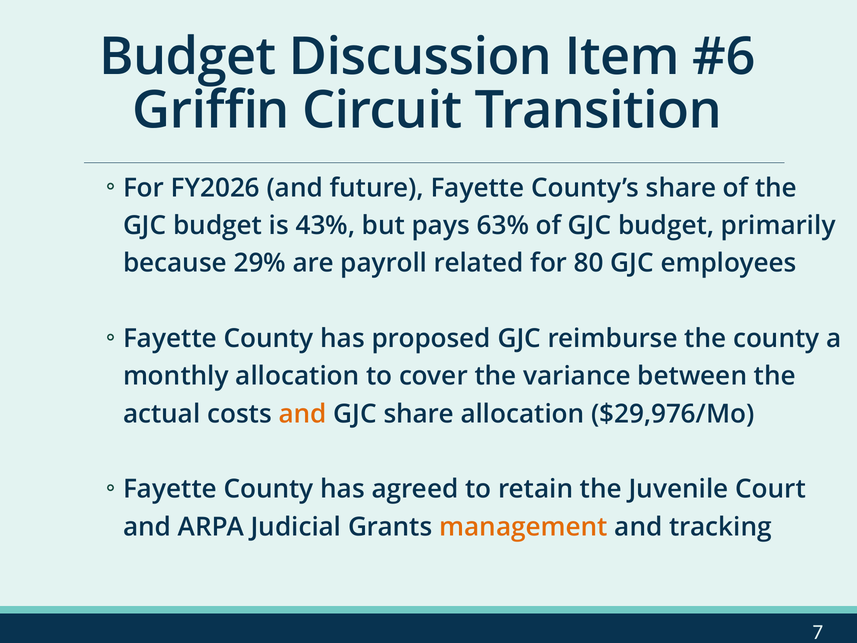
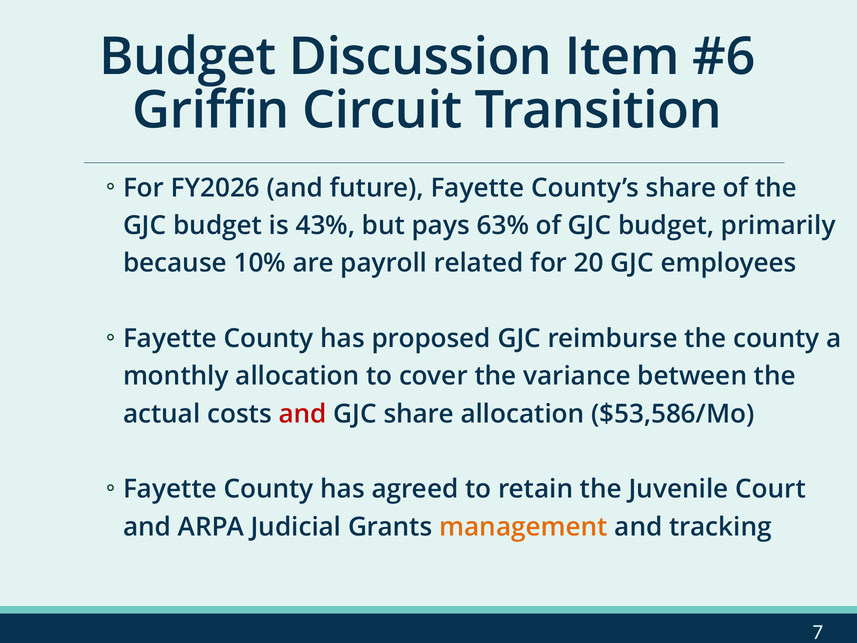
29%: 29% -> 10% (260, 263)
80: 80 -> 20 (589, 263)
and colour: orange -> red (303, 414)
$29,976/Mo: $29,976/Mo -> $53,586/Mo (673, 414)
